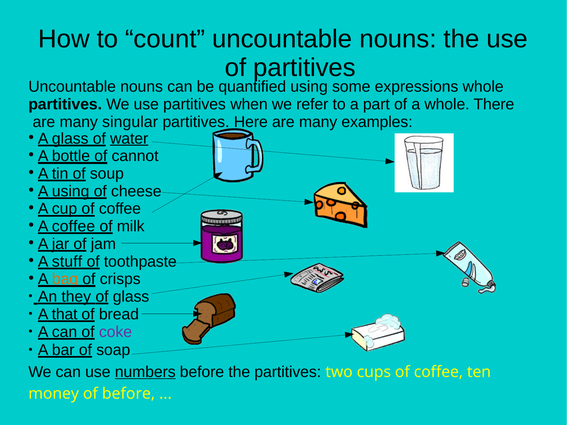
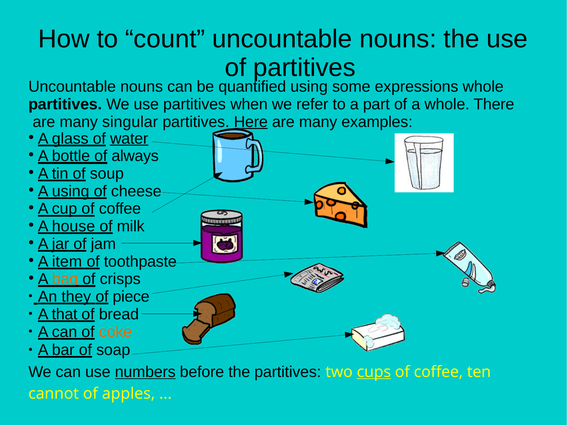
Here underline: none -> present (251, 122)
cannot: cannot -> always (135, 156)
A coffee: coffee -> house (73, 226)
stuff: stuff -> item (67, 261)
of glass: glass -> piece (131, 297)
coke colour: purple -> orange (115, 332)
cups underline: none -> present (374, 372)
money: money -> cannot (54, 394)
of before: before -> apples (129, 394)
